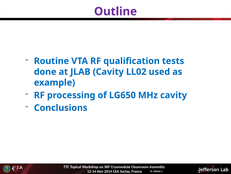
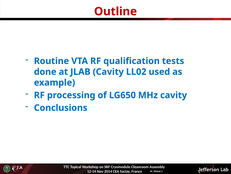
Outline colour: purple -> red (115, 11)
